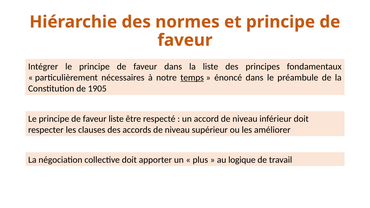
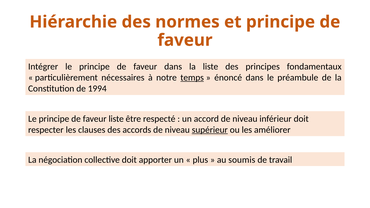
1905: 1905 -> 1994 (97, 89)
supérieur underline: none -> present (210, 130)
logique: logique -> soumis (242, 160)
